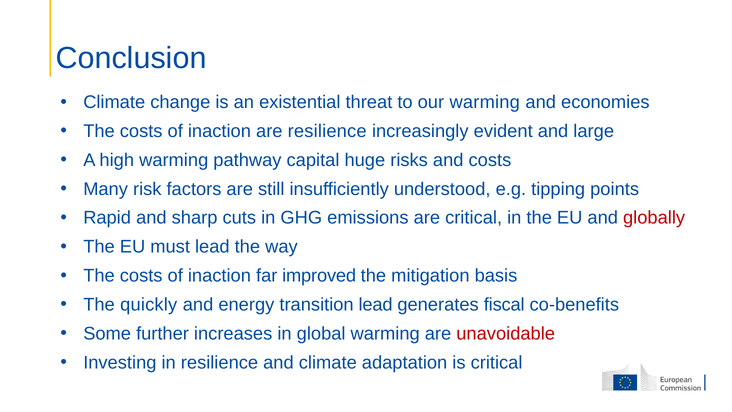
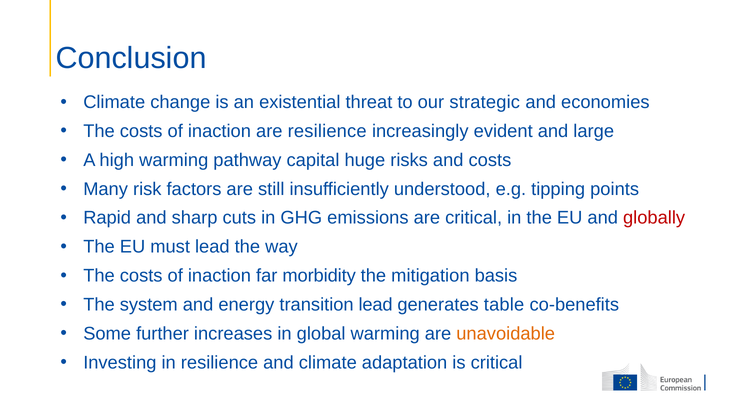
our warming: warming -> strategic (485, 102)
improved: improved -> morbidity (319, 276)
quickly: quickly -> system (149, 304)
fiscal: fiscal -> table (504, 304)
unavoidable colour: red -> orange (506, 333)
